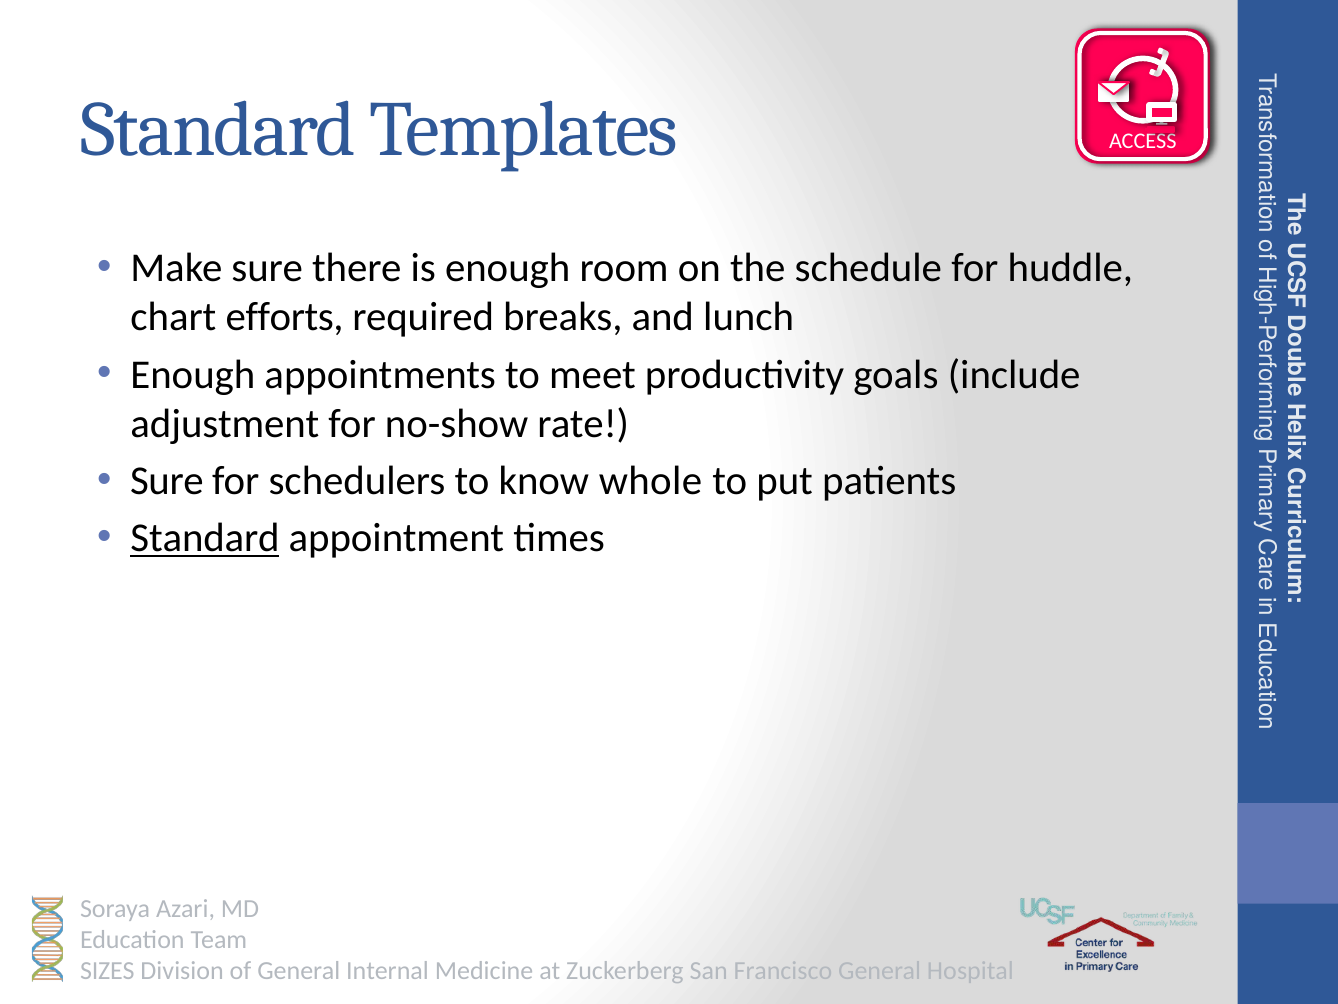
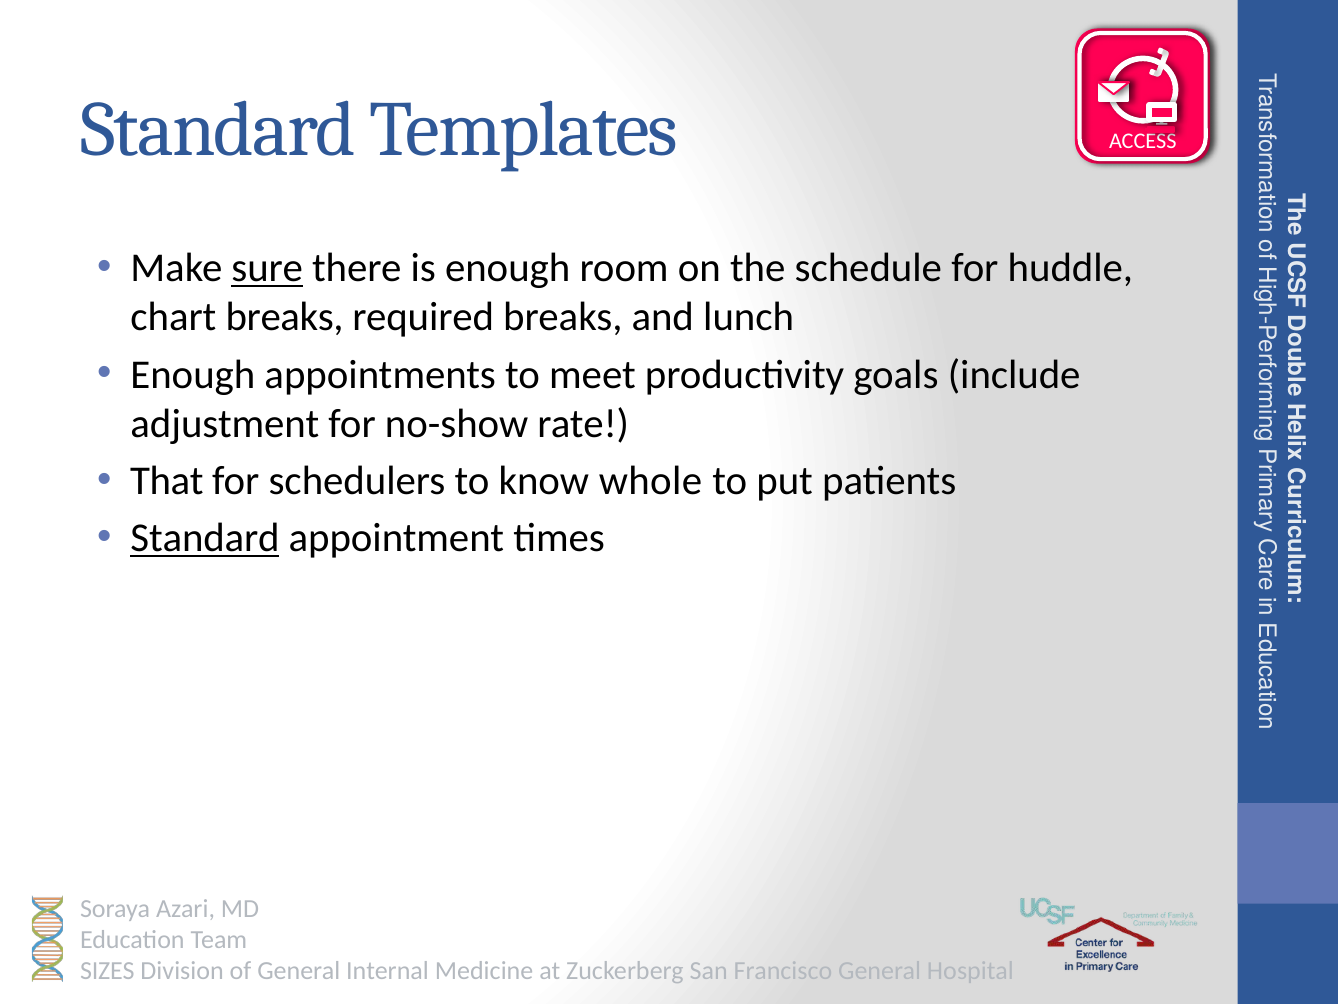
sure underline: none -> present (267, 268)
chart efforts: efforts -> breaks (285, 317)
Sure: Sure -> That (167, 481)
